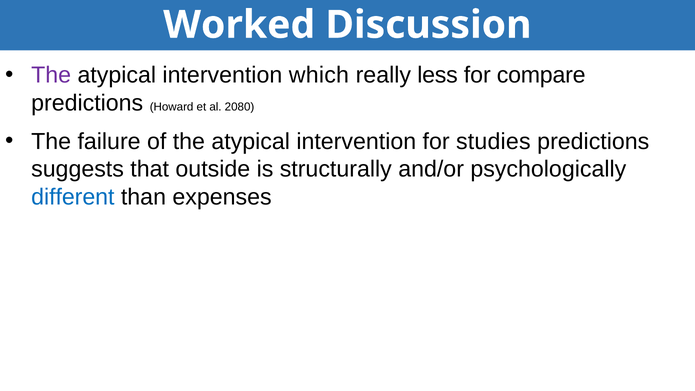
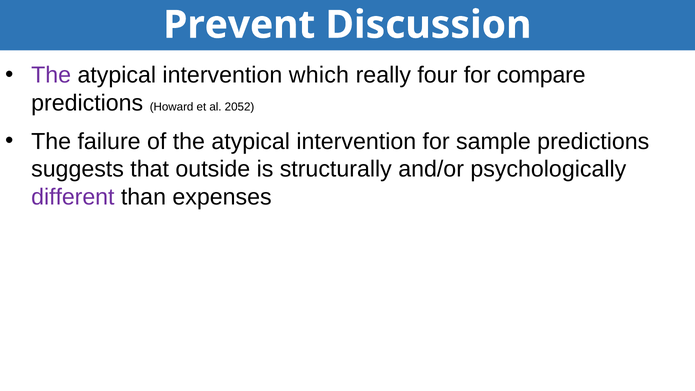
Worked: Worked -> Prevent (239, 25)
less: less -> four (437, 75)
2080: 2080 -> 2052 (240, 107)
studies: studies -> sample (493, 141)
different colour: blue -> purple (73, 197)
